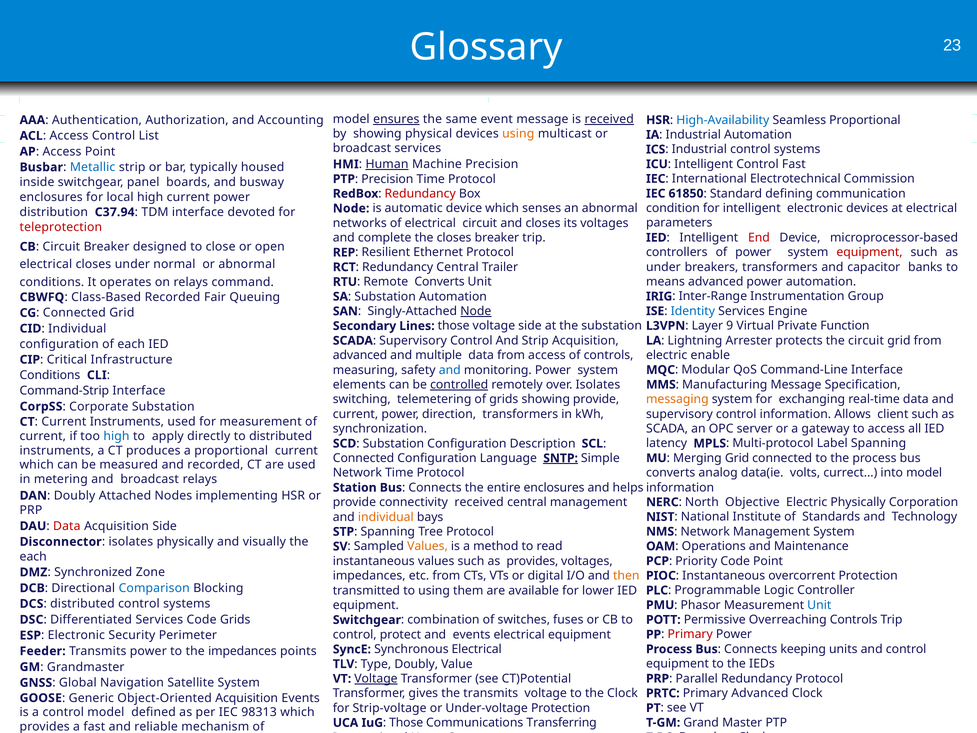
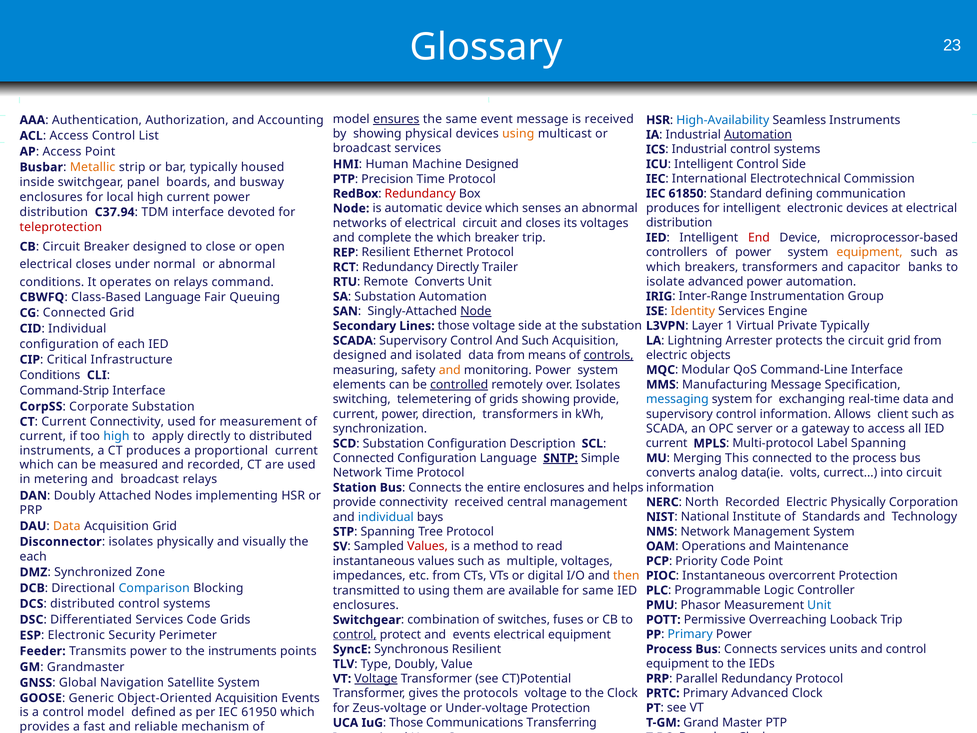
received underline: present -> none (609, 119)
Seamless Proportional: Proportional -> Instruments (865, 120)
Automation underline: none -> present (758, 135)
Control Fast: Fast -> Side (794, 164)
Human underline: present -> none (387, 164)
Machine Precision: Precision -> Designed (492, 164)
Metallic colour: blue -> orange (93, 167)
condition: condition -> produces (673, 208)
parameters: parameters -> distribution (679, 223)
the closes: closes -> which (454, 238)
equipment colour: red -> orange (870, 252)
under: under -> which (663, 267)
Redundancy Central: Central -> Directly (458, 267)
means: means -> isolate (665, 282)
Class-Based Recorded: Recorded -> Language (173, 297)
Identity colour: blue -> orange (693, 311)
9: 9 -> 1 (730, 326)
Private Function: Function -> Typically (845, 326)
And Strip: Strip -> Such (535, 341)
enable: enable -> objects (710, 355)
advanced: advanced -> designed (360, 355)
multiple: multiple -> isolated (439, 355)
from access: access -> means (547, 355)
controls underline: none -> present (609, 355)
and colour: blue -> orange (450, 370)
messaging colour: orange -> blue (677, 399)
Current Instruments: Instruments -> Connectivity (127, 422)
latency: latency -> current (667, 443)
Merging Grid: Grid -> This (737, 458)
into model: model -> circuit (924, 473)
North Objective: Objective -> Recorded (752, 502)
individual colour: orange -> blue (386, 517)
Data colour: red -> orange (67, 526)
Acquisition Side: Side -> Grid (165, 526)
Values colour: orange -> red (427, 546)
as provides: provides -> multiple (532, 561)
for lower: lower -> same (598, 590)
equipment: equipment -> enclosures (366, 605)
Overreaching Controls: Controls -> Looback (854, 620)
Primary colour: red -> blue (690, 634)
control underline: none -> present (355, 634)
Connects keeping: keeping -> services (803, 649)
Synchronous Electrical: Electrical -> Resilient (477, 649)
the impedances: impedances -> instruments (242, 651)
the transmits: transmits -> protocols (491, 693)
Strip-voltage: Strip-voltage -> Zeus-voltage (390, 708)
98313: 98313 -> 61950 (259, 712)
